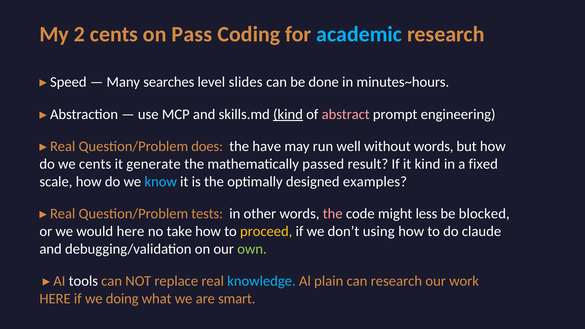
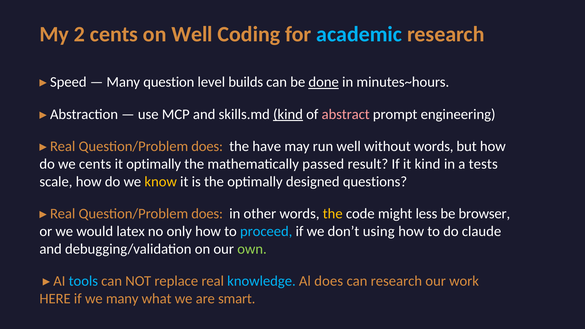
on Pass: Pass -> Well (192, 34)
searches: searches -> question (169, 82)
slides: slides -> builds (246, 82)
done underline: none -> present (324, 82)
it generate: generate -> optimally (154, 164)
fixed: fixed -> tests (483, 164)
know colour: light blue -> yellow (161, 182)
examples: examples -> questions (375, 182)
tests: tests -> does (207, 214)
the colour: pink -> yellow (333, 214)
blocked: blocked -> browser (484, 214)
would here: here -> latex (131, 231)
take: take -> only (179, 231)
proceed colour: yellow -> light blue (266, 231)
tools colour: white -> light blue (83, 281)
Al plain: plain -> does (329, 281)
we doing: doing -> many (122, 299)
